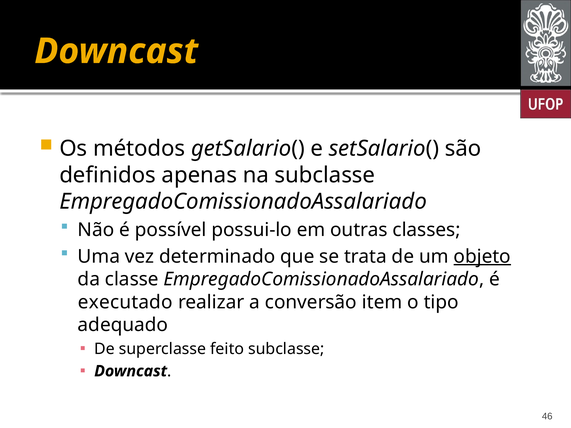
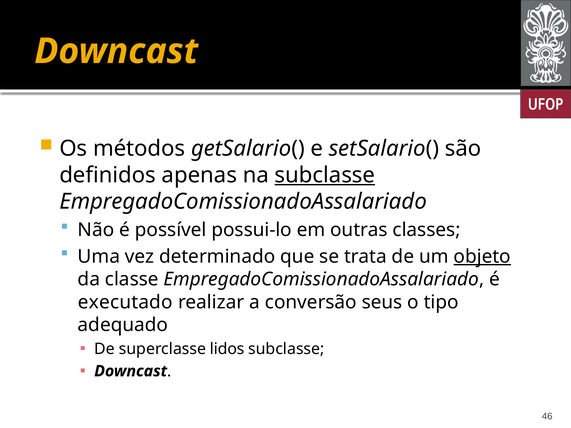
subclasse underline: none -> present (325, 175)
item: item -> seus (382, 302)
feito: feito -> lidos (227, 349)
